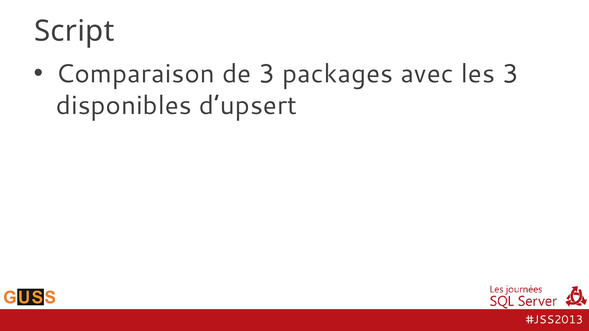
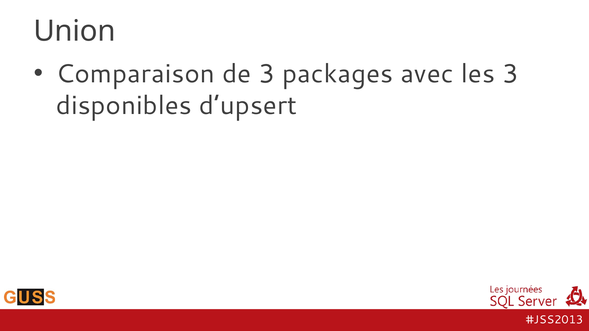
Script: Script -> Union (74, 31)
